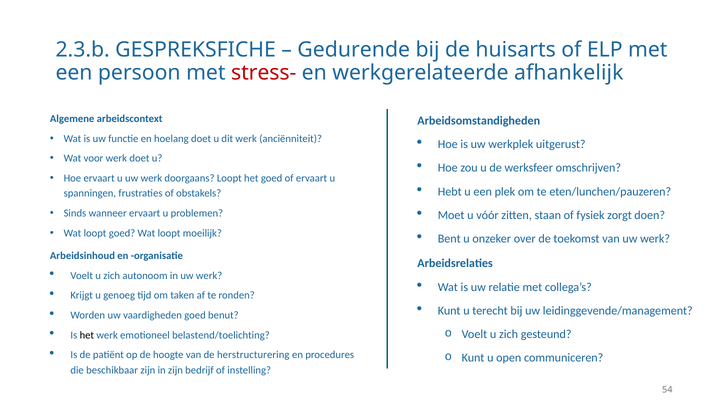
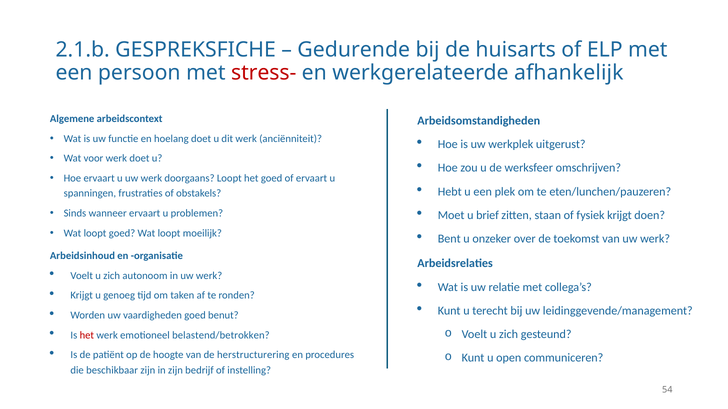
2.3.b: 2.3.b -> 2.1.b (83, 50)
vóór: vóór -> brief (488, 215)
fysiek zorgt: zorgt -> krijgt (620, 215)
het colour: black -> red (87, 335)
belastend/toelichting: belastend/toelichting -> belastend/betrokken (221, 335)
